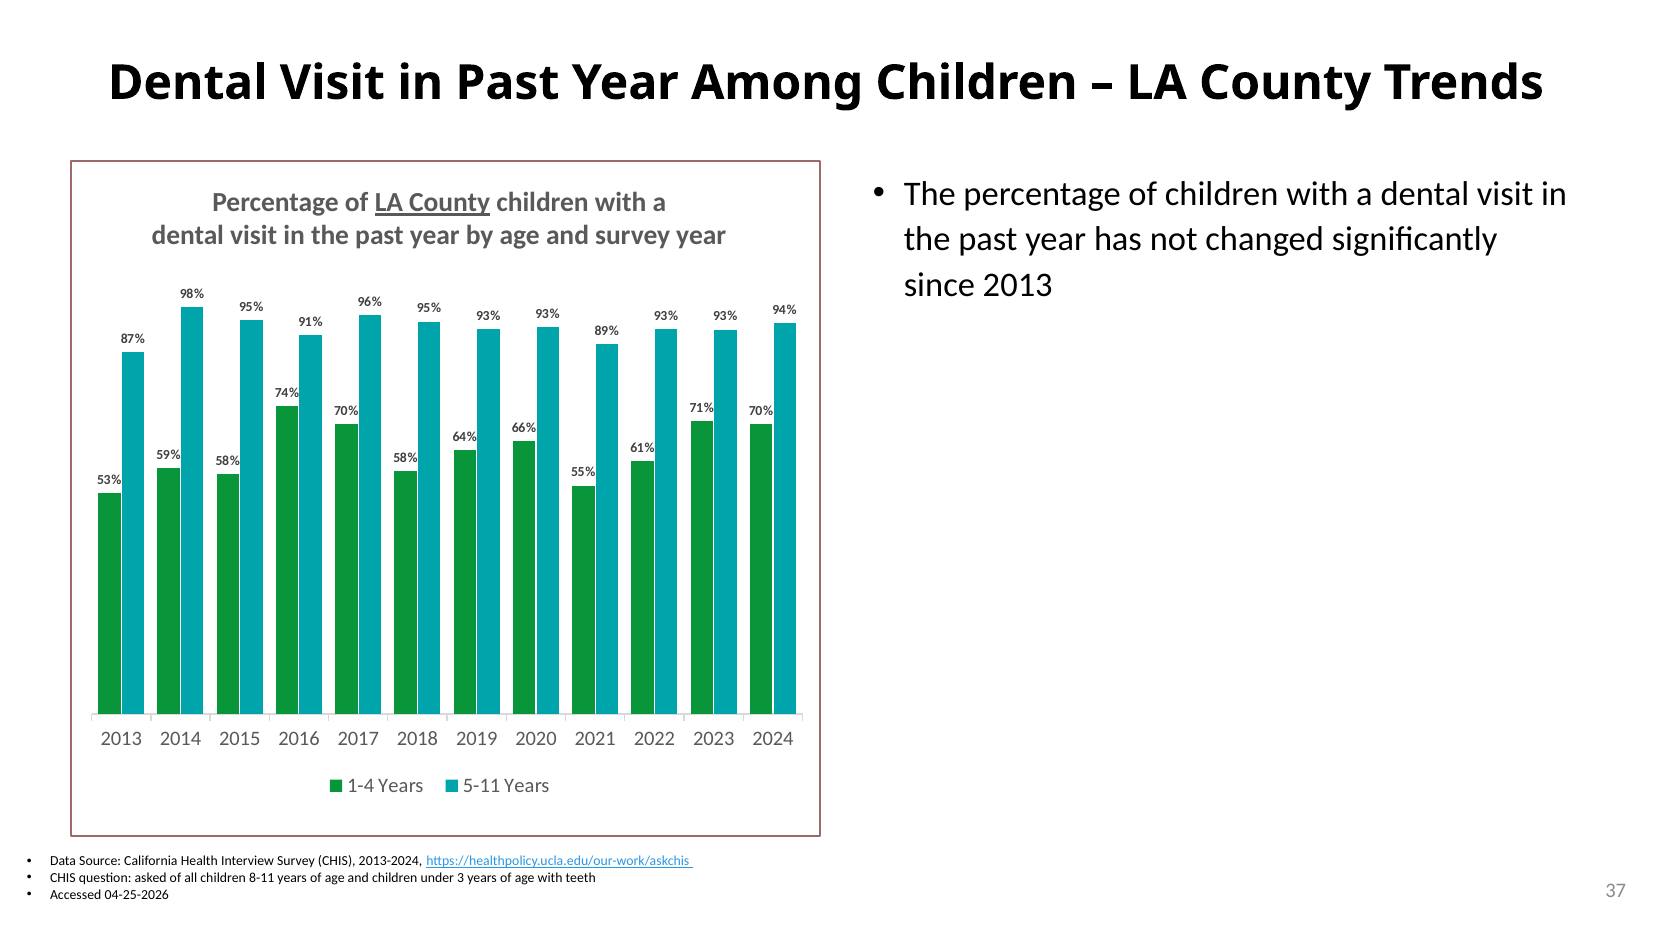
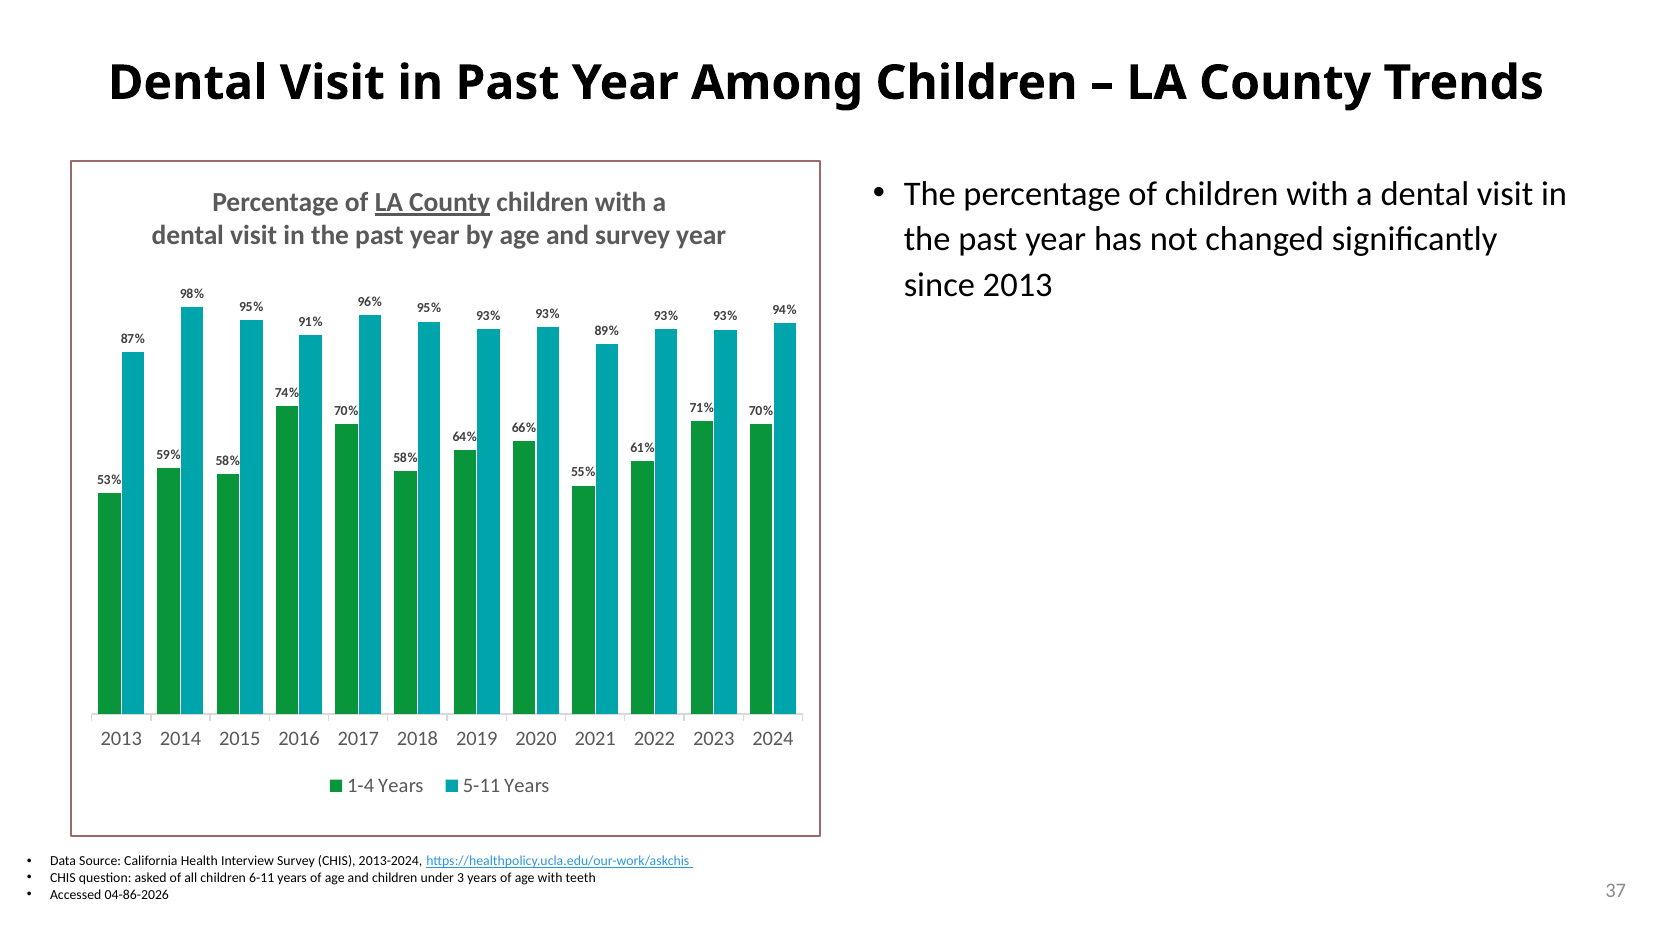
8-11: 8-11 -> 6-11 (262, 878)
04-25-2026: 04-25-2026 -> 04-86-2026 (137, 894)
